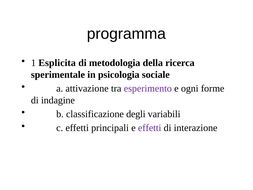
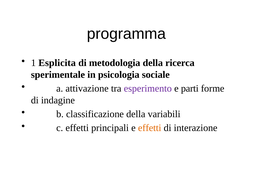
ogni: ogni -> parti (190, 88)
classificazione degli: degli -> della (136, 114)
effetti colour: purple -> orange (150, 128)
